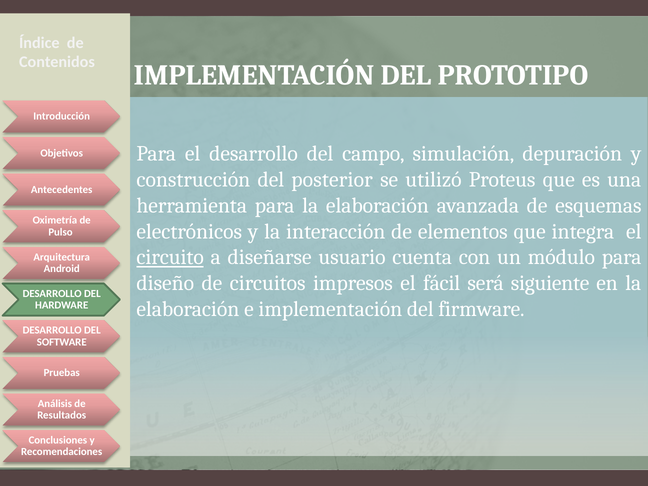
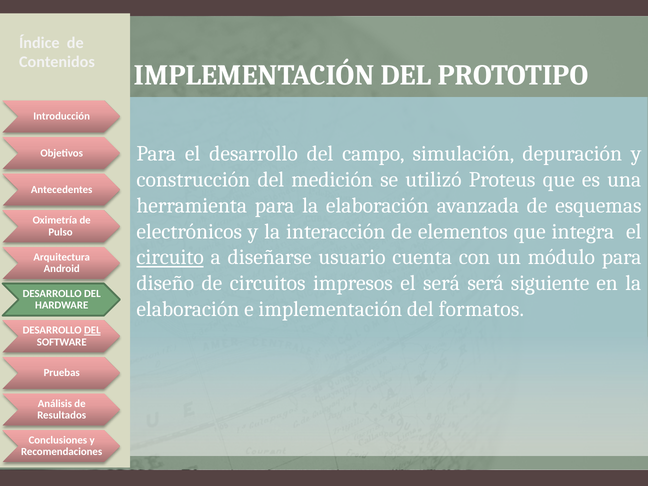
posterior: posterior -> medición (332, 180)
el fácil: fácil -> será (441, 283)
firmware: firmware -> formatos (481, 309)
DEL underline: none -> present (92, 330)
